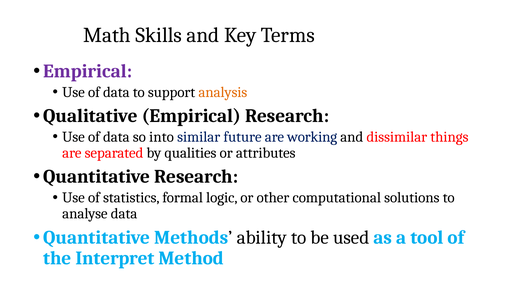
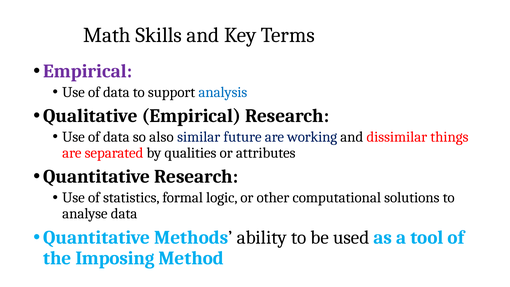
analysis colour: orange -> blue (223, 92)
into: into -> also (161, 137)
Interpret: Interpret -> Imposing (115, 258)
